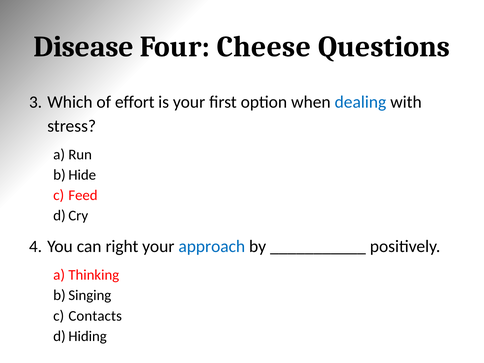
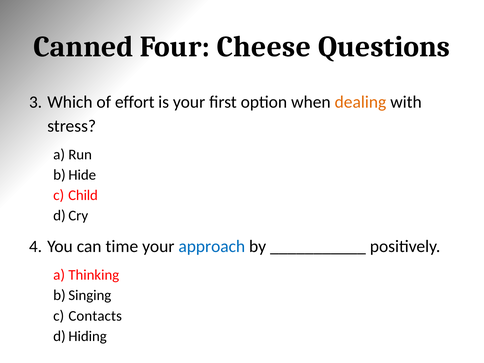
Disease: Disease -> Canned (83, 47)
dealing colour: blue -> orange (360, 102)
Feed: Feed -> Child (83, 195)
right: right -> time (122, 247)
